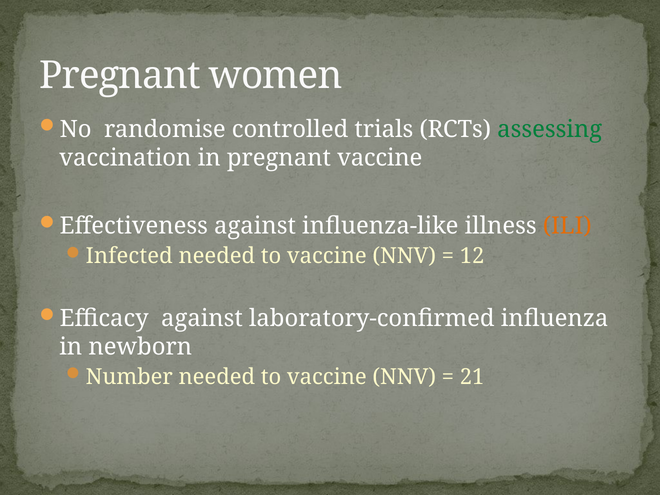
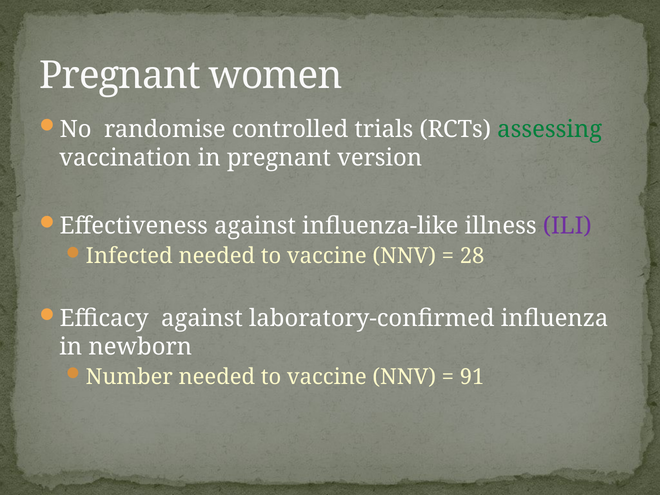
pregnant vaccine: vaccine -> version (380, 158)
ILI colour: orange -> purple (567, 226)
12: 12 -> 28 (472, 256)
21: 21 -> 91 (472, 377)
